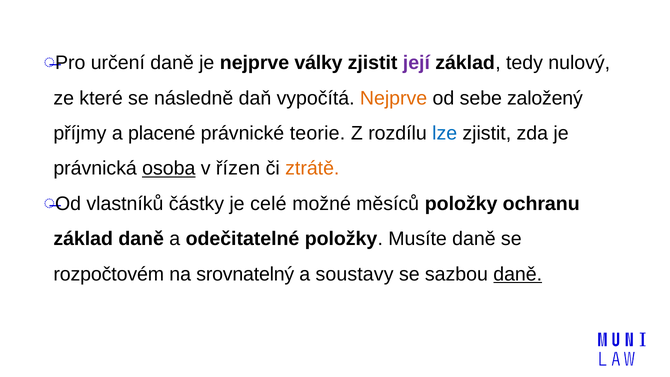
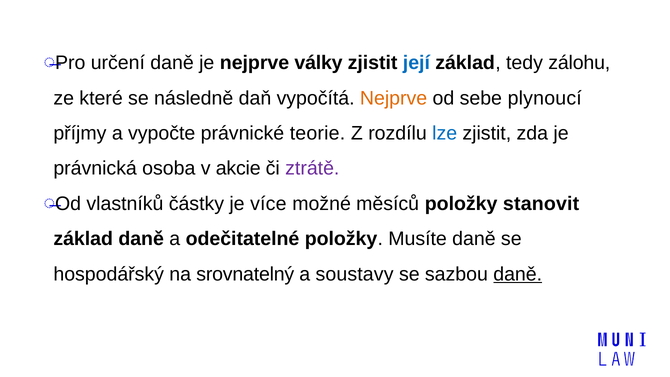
její colour: purple -> blue (416, 63)
nulový: nulový -> zálohu (579, 63)
založený: založený -> plynoucí (545, 98)
placené: placené -> vypočte (162, 133)
osoba underline: present -> none (169, 168)
řízen: řízen -> akcie (238, 168)
ztrátě colour: orange -> purple (312, 168)
celé: celé -> více (268, 204)
ochranu: ochranu -> stanovit (541, 204)
rozpočtovém: rozpočtovém -> hospodářský (109, 274)
